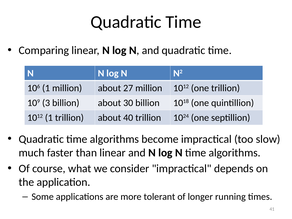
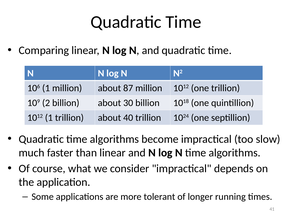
27: 27 -> 87 (128, 88)
3: 3 -> 2 (46, 103)
